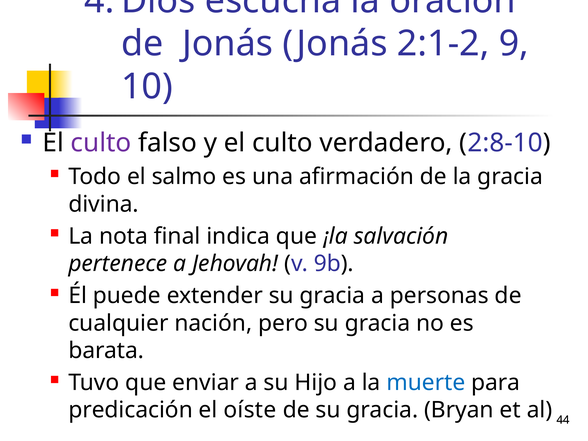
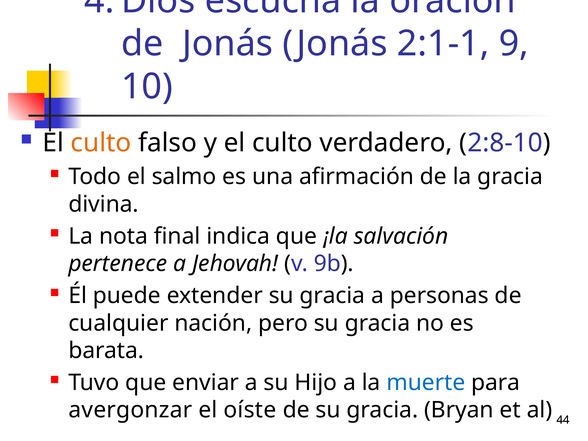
2:1-2: 2:1-2 -> 2:1-1 (443, 44)
culto colour: purple -> orange (101, 143)
predicación: predicación -> avergonzar (130, 410)
